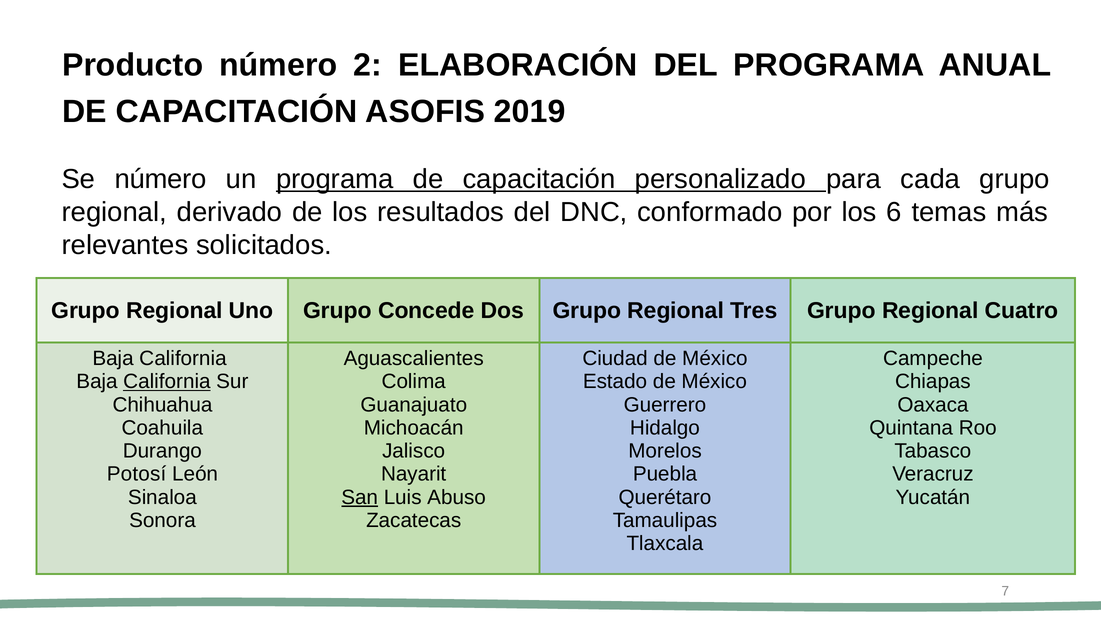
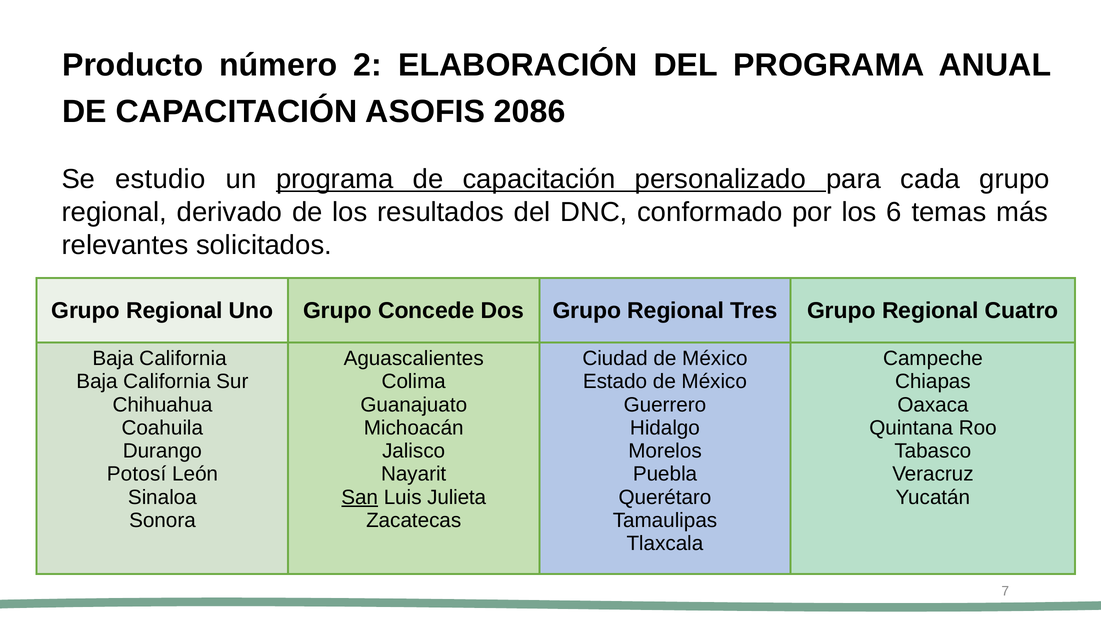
2019: 2019 -> 2086 (530, 112)
Se número: número -> estudio (160, 179)
California underline: present -> none (167, 382)
Abuso: Abuso -> Julieta (457, 498)
